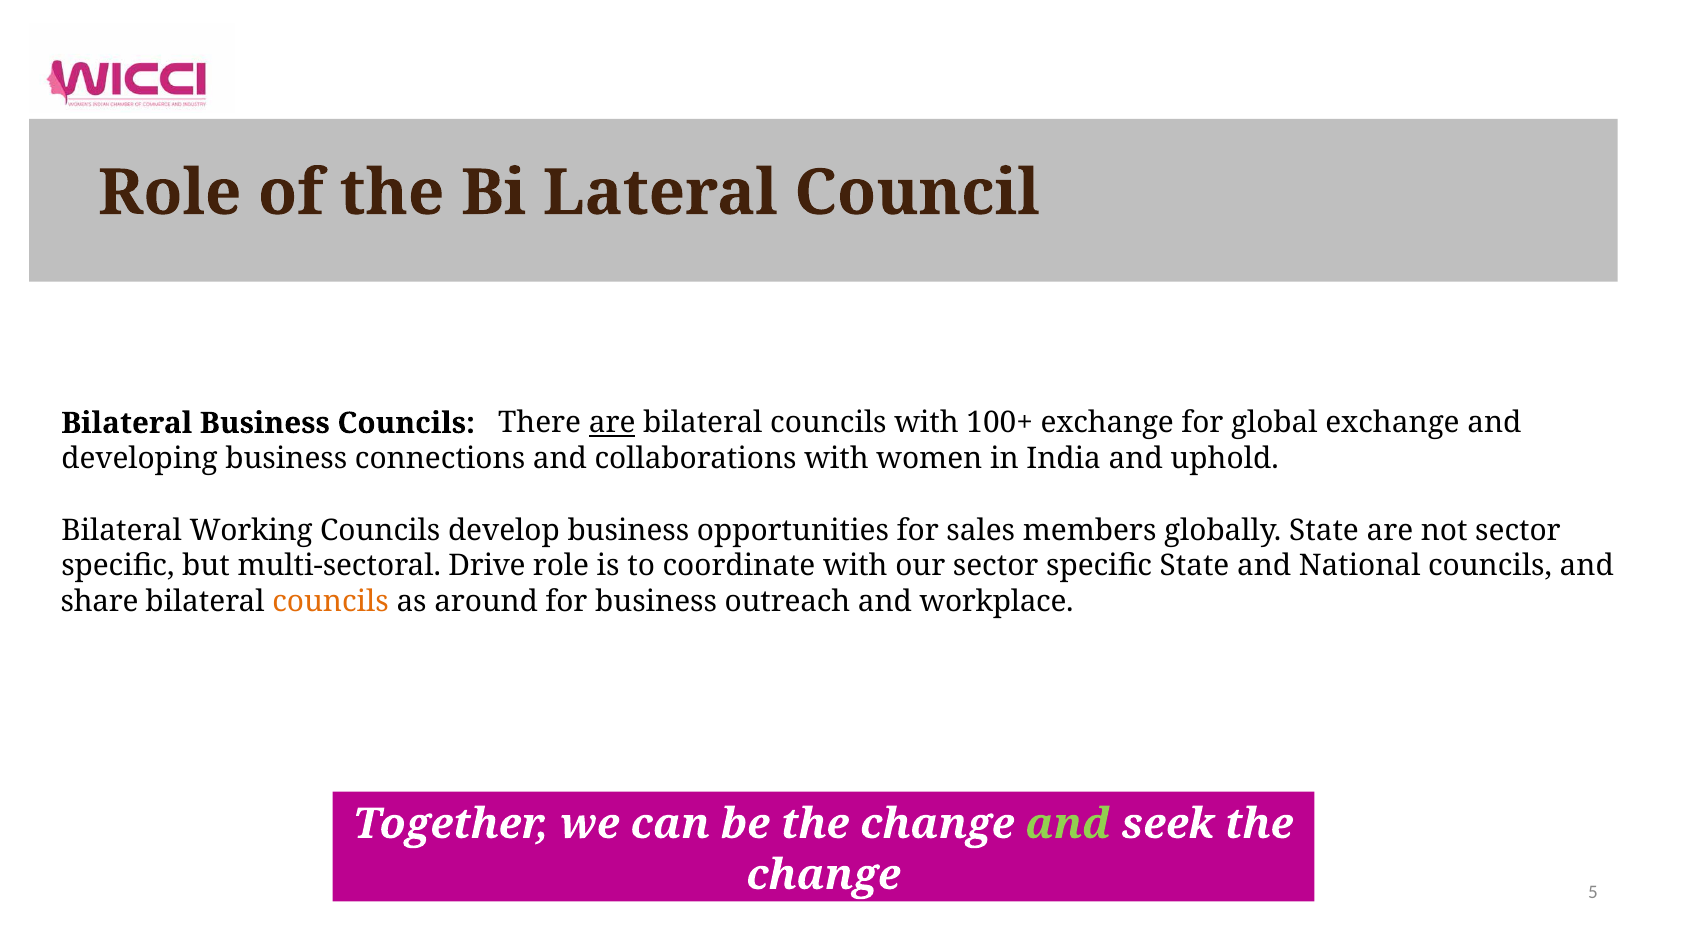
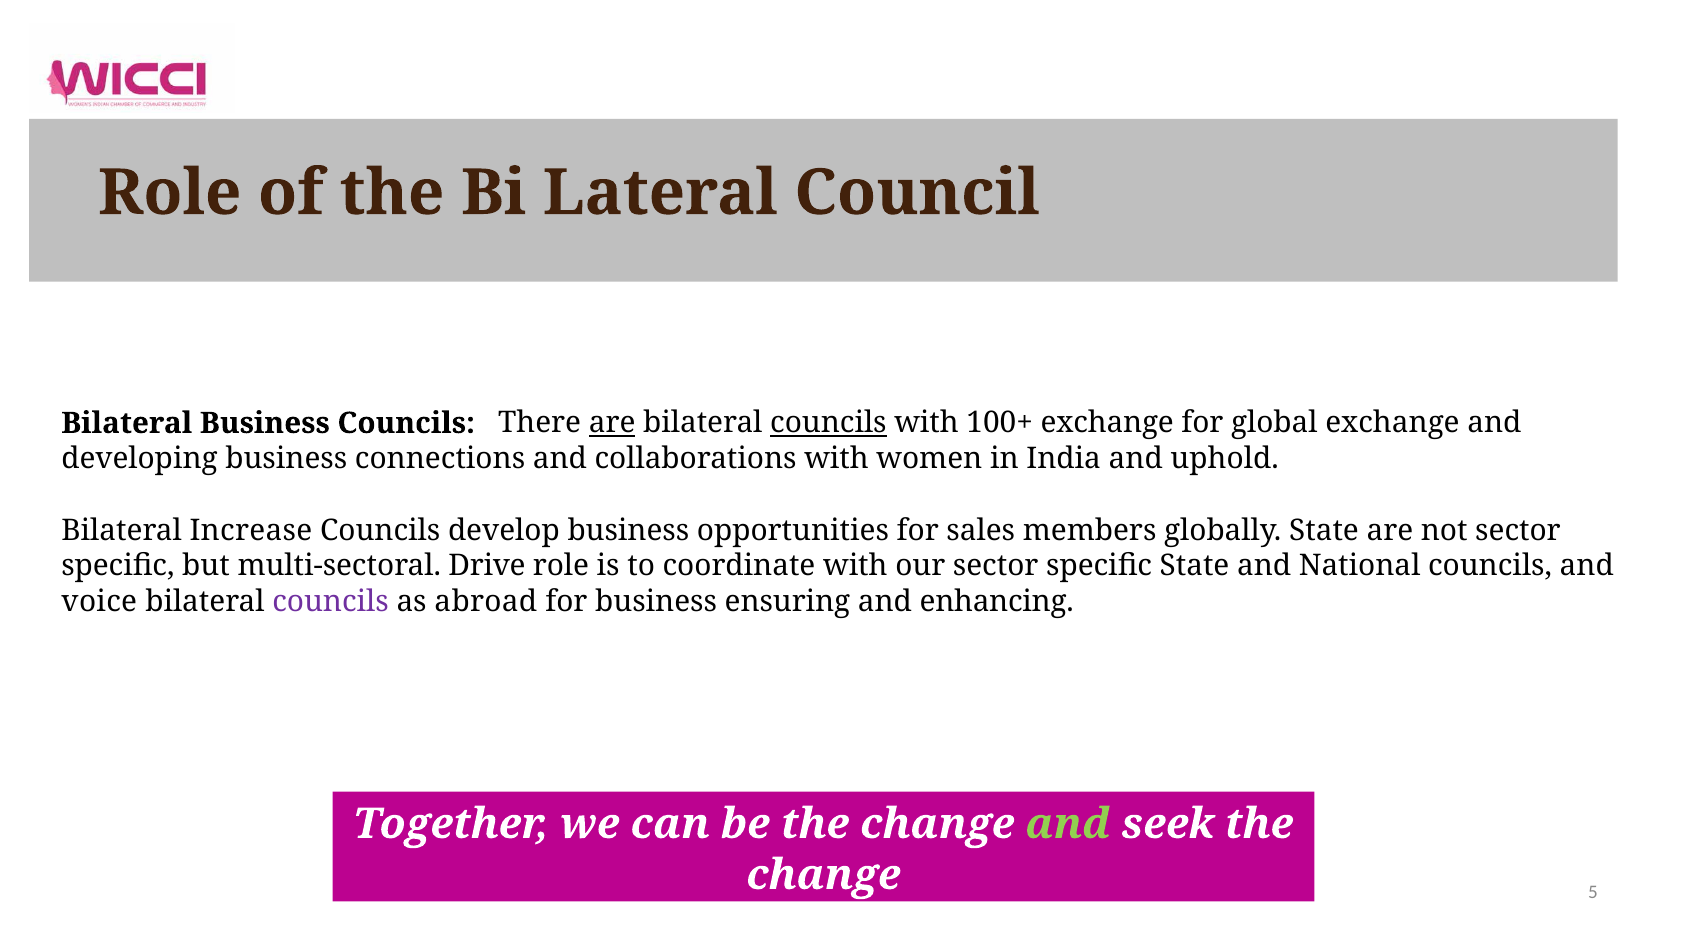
councils underline: none -> present (828, 423)
Working: Working -> Increase (251, 530)
share: share -> voice (99, 602)
councils colour: orange -> purple (331, 602)
around: around -> abroad (486, 602)
outreach: outreach -> ensuring (787, 602)
workplace: workplace -> enhancing (997, 602)
